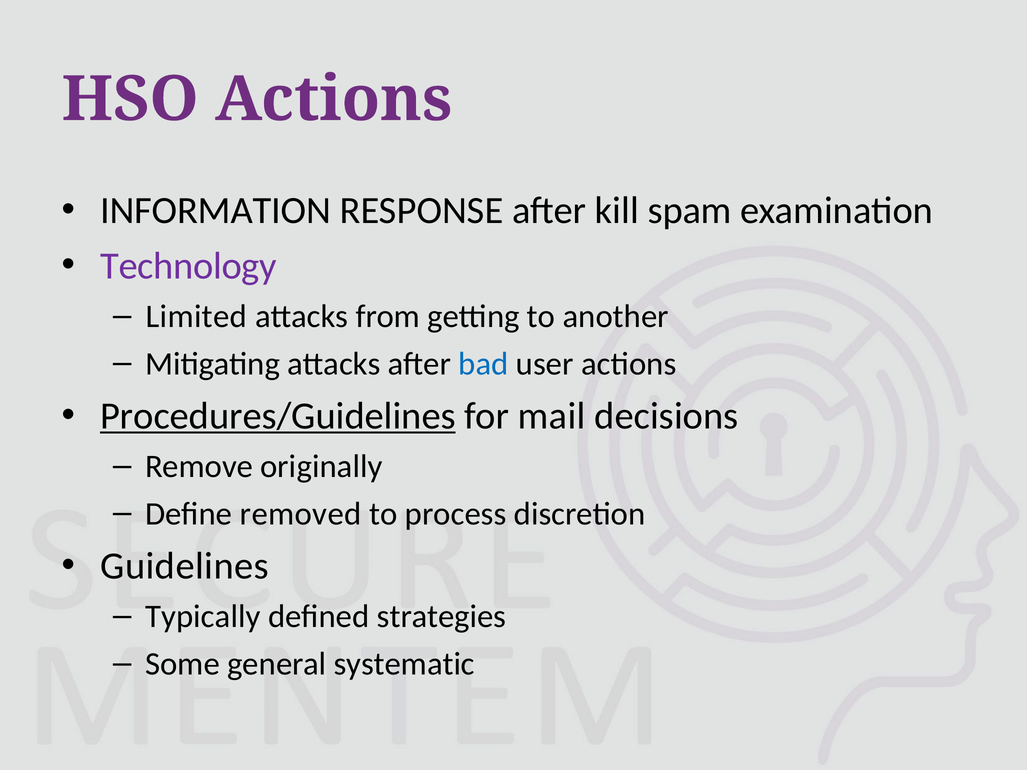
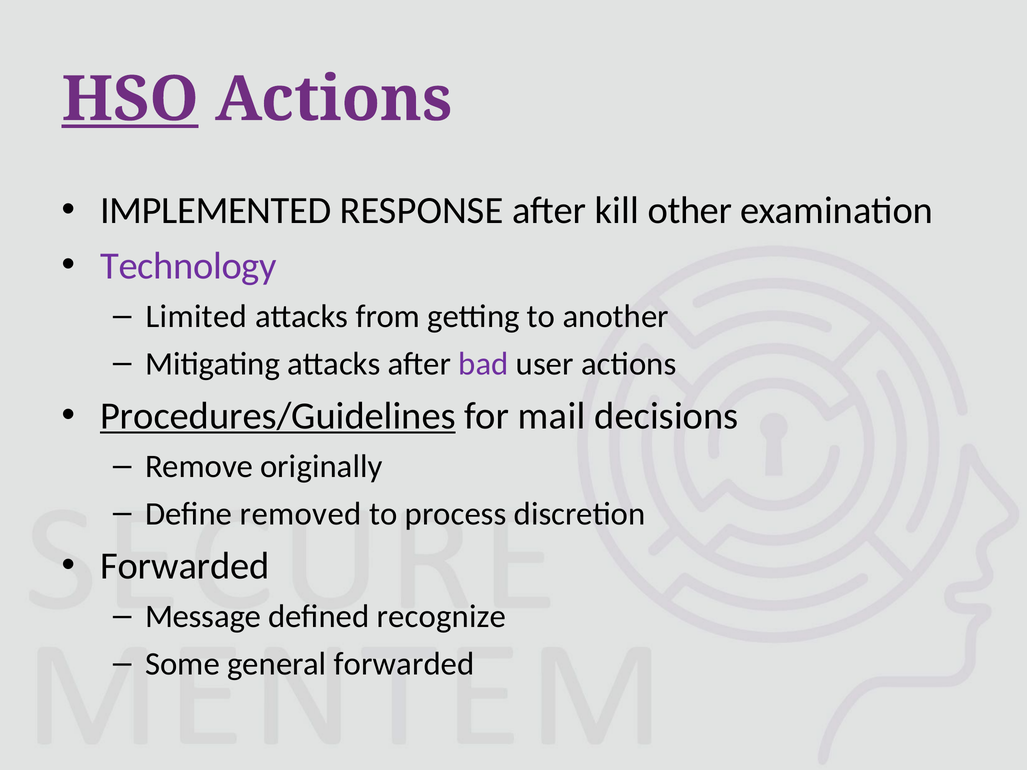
HSO underline: none -> present (130, 99)
INFORMATION: INFORMATION -> IMPLEMENTED (216, 211)
spam: spam -> other (690, 211)
bad colour: blue -> purple (483, 364)
Guidelines: Guidelines -> Forwarded (185, 566)
Typically: Typically -> Message (203, 617)
strategies: strategies -> recognize (441, 617)
general systematic: systematic -> forwarded (404, 664)
